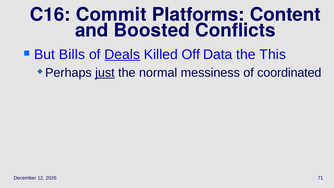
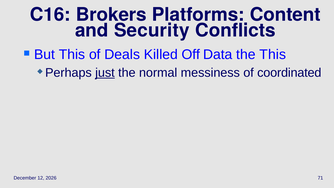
Commit: Commit -> Brokers (111, 15)
Boosted: Boosted -> Security (152, 30)
But Bills: Bills -> This (72, 54)
Deals underline: present -> none (122, 54)
